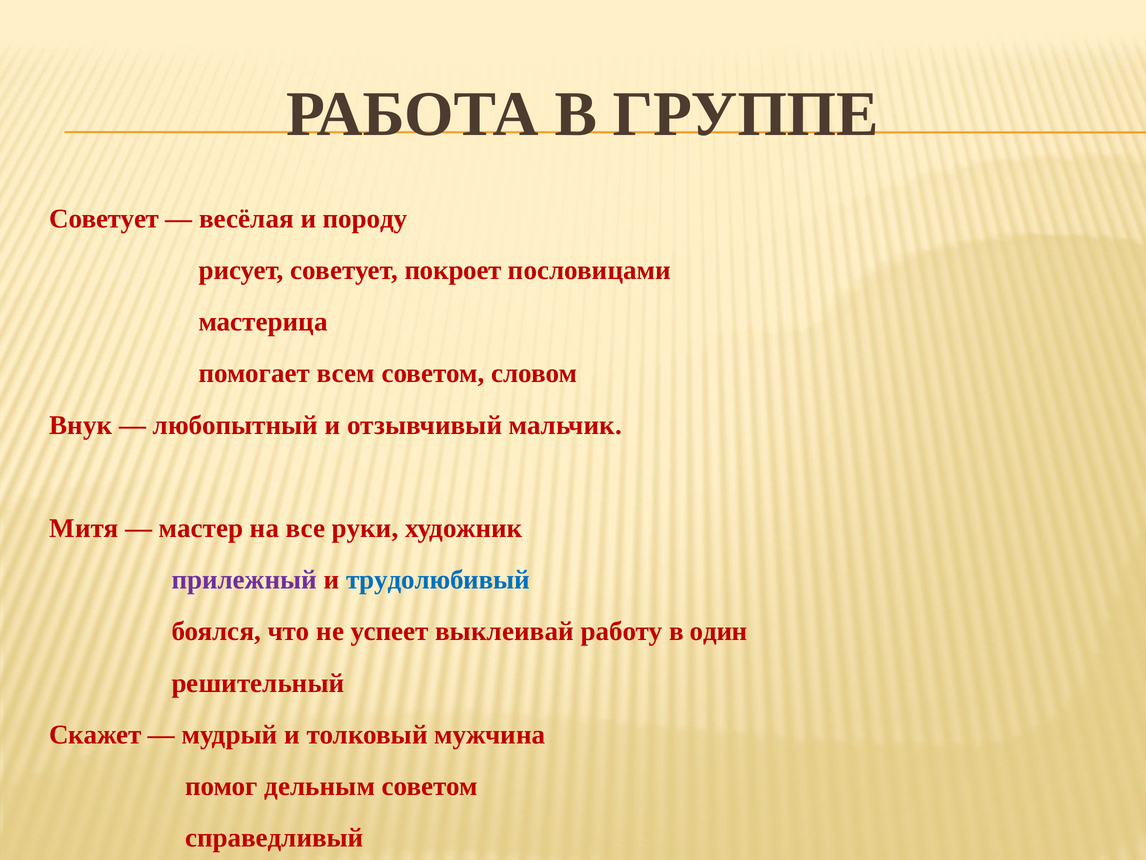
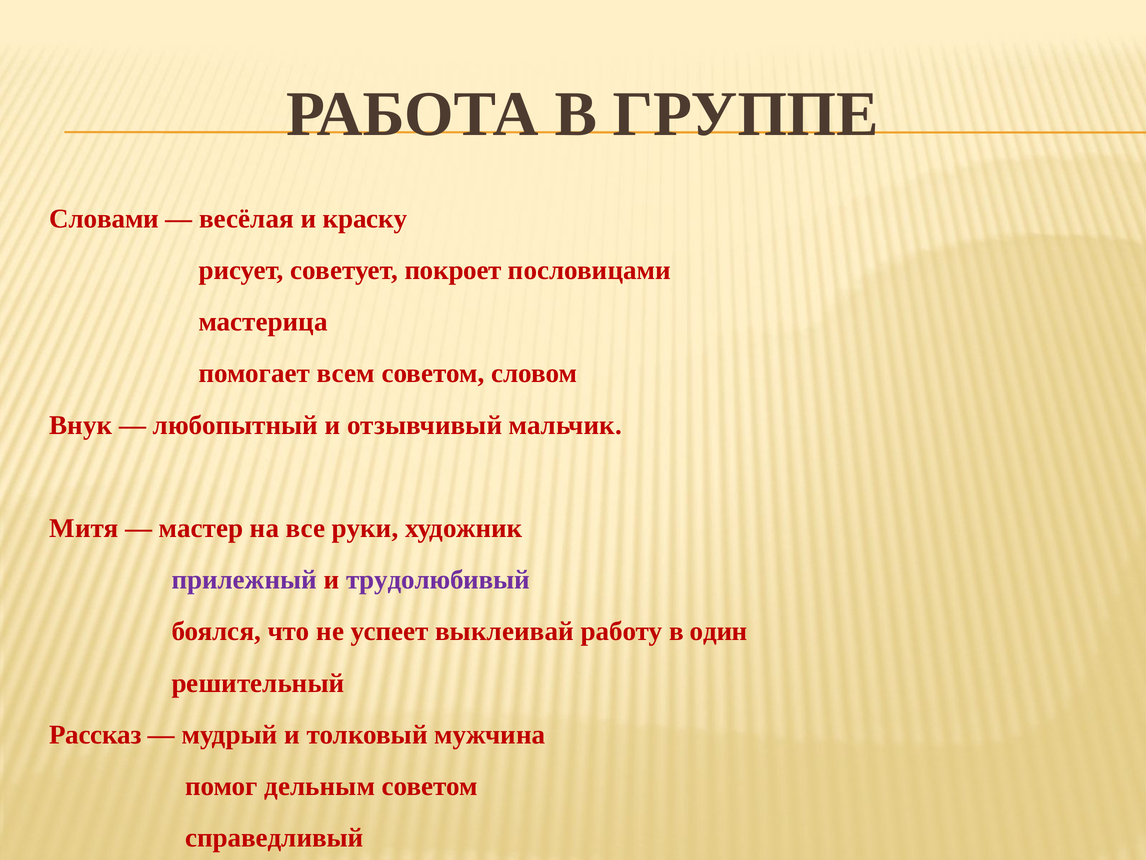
Советует: Советует -> Словами (104, 219)
породу: породу -> краску (365, 219)
трудолюбивый colour: blue -> purple (438, 580)
Скажет: Скажет -> Рассказ (95, 734)
